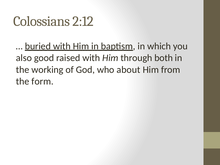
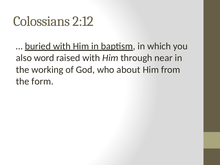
good: good -> word (44, 58)
both: both -> near (164, 58)
